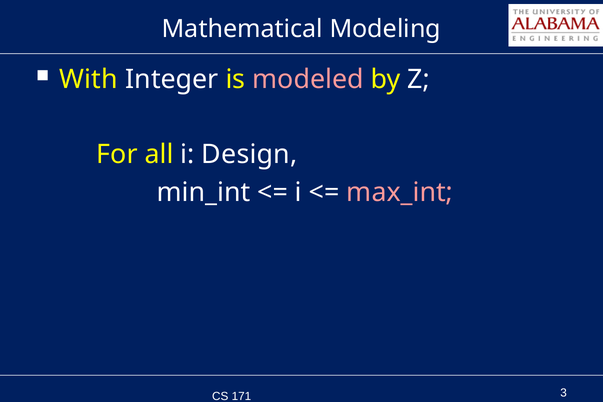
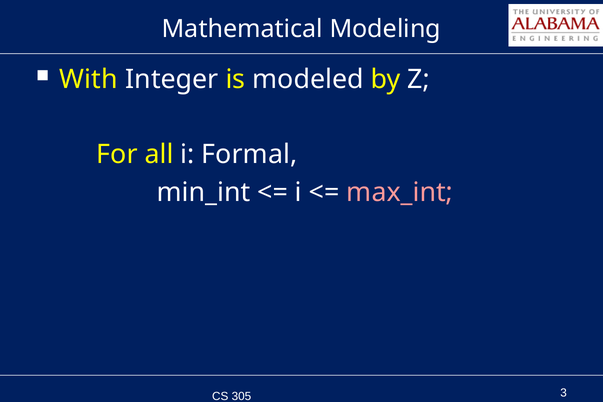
modeled colour: pink -> white (308, 80)
Design: Design -> Formal (249, 155)
171: 171 -> 305 (241, 396)
